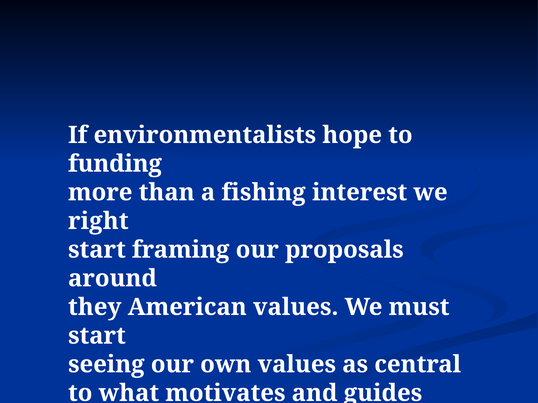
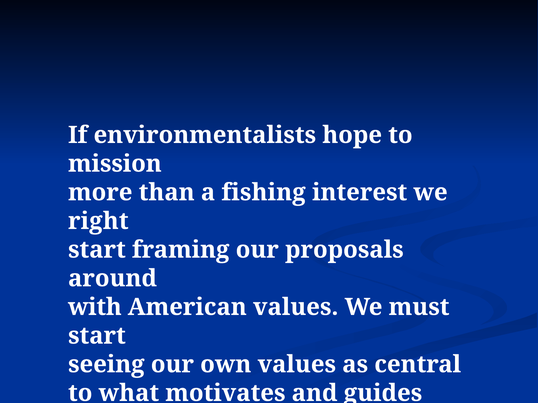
funding: funding -> mission (115, 164)
they: they -> with (95, 307)
